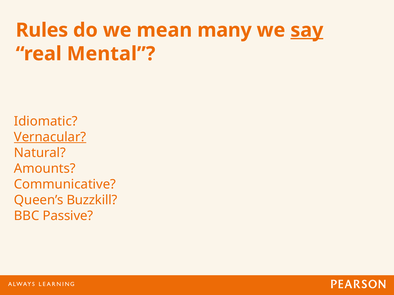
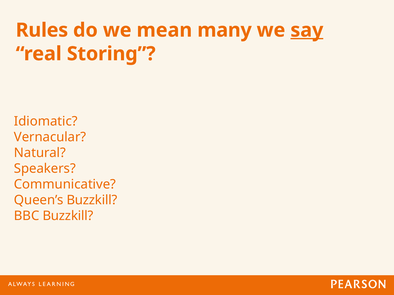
Mental: Mental -> Storing (111, 54)
Vernacular underline: present -> none (50, 137)
Amounts: Amounts -> Speakers (45, 169)
BBC Passive: Passive -> Buzzkill (68, 216)
